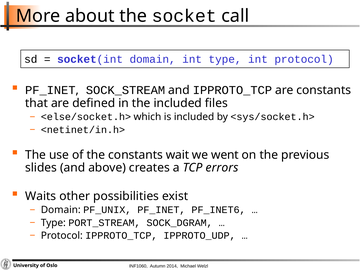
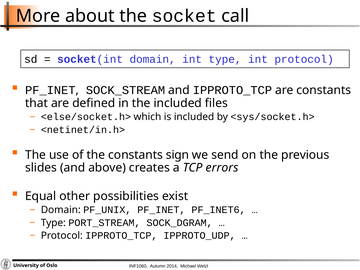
wait: wait -> sign (178, 155)
went: went -> send (225, 155)
Waits: Waits -> Equal (41, 196)
